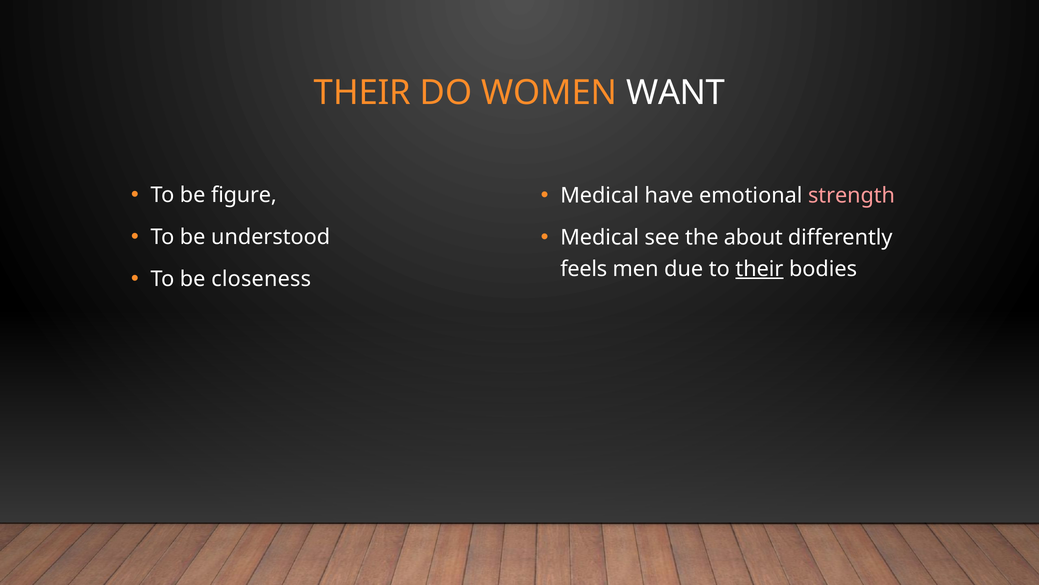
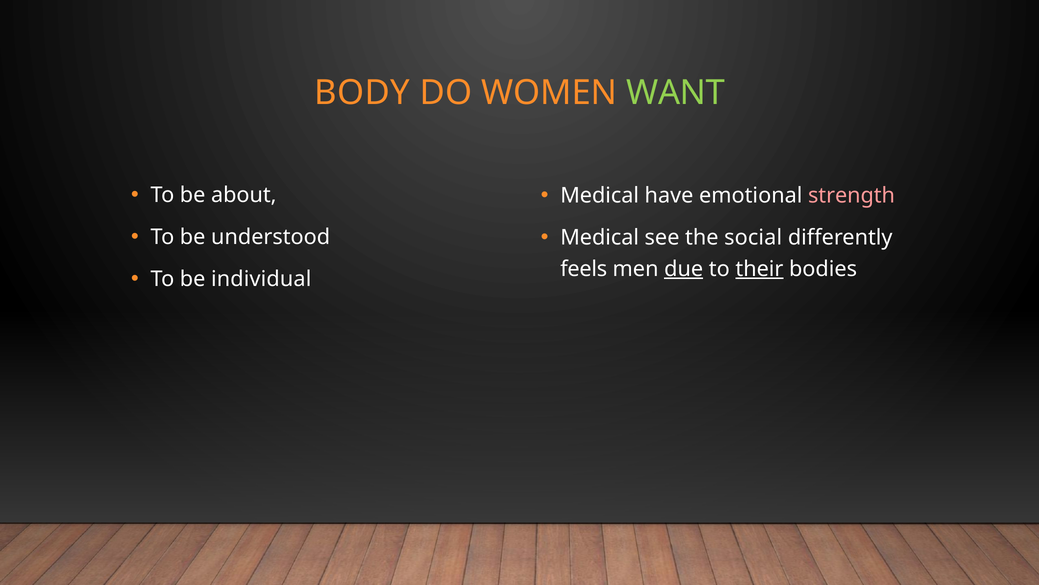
THEIR: THEIR -> BODY (362, 93)
WANT colour: white -> light green (676, 93)
figure: figure -> about (244, 195)
about: about -> social (753, 238)
due underline: none -> present (684, 269)
closeness: closeness -> individual (261, 279)
